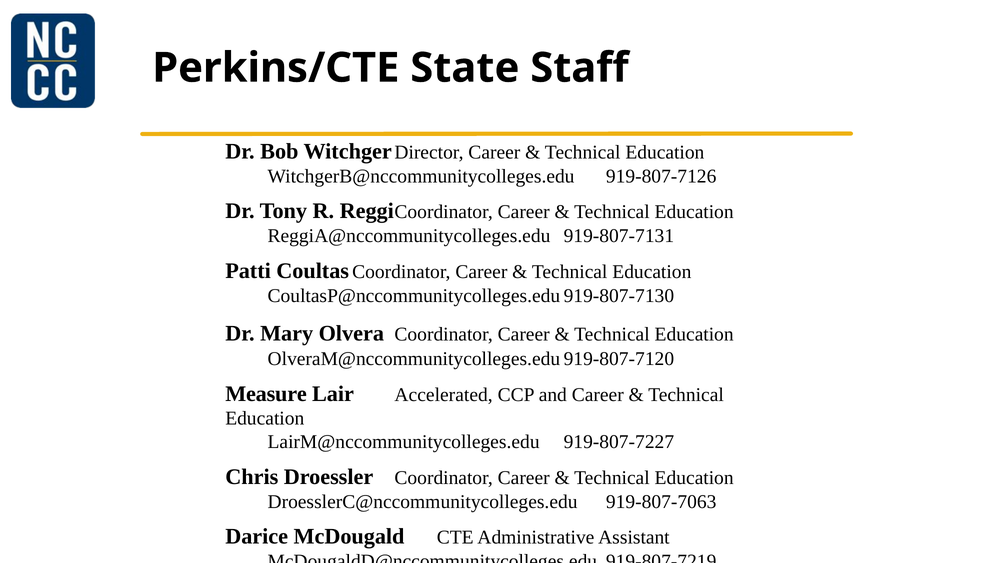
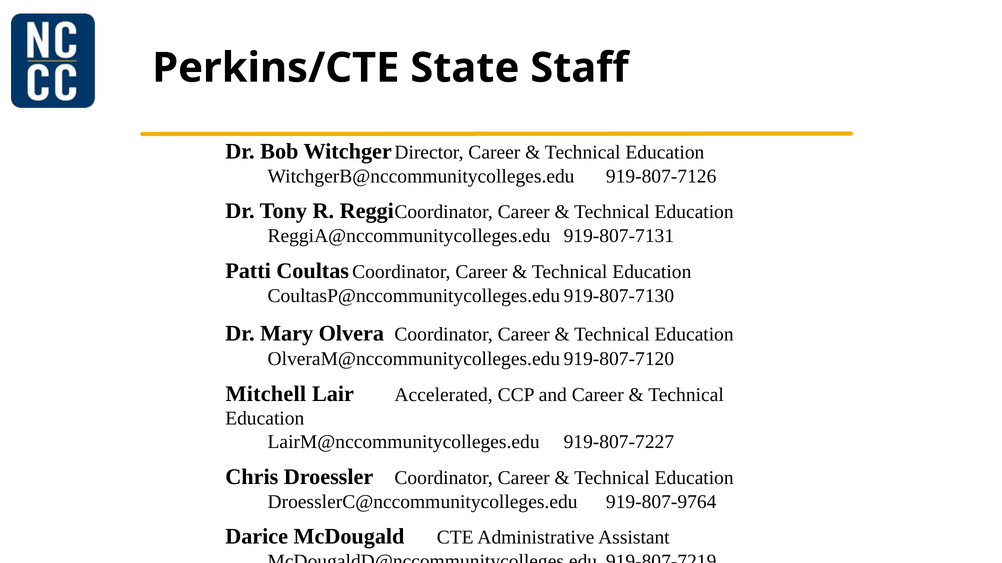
Measure: Measure -> Mitchell (266, 394)
919-807-7063: 919-807-7063 -> 919-807-9764 (661, 502)
